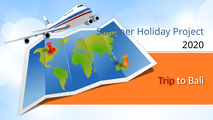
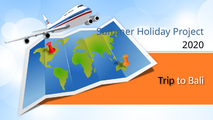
Trip colour: red -> black (166, 80)
